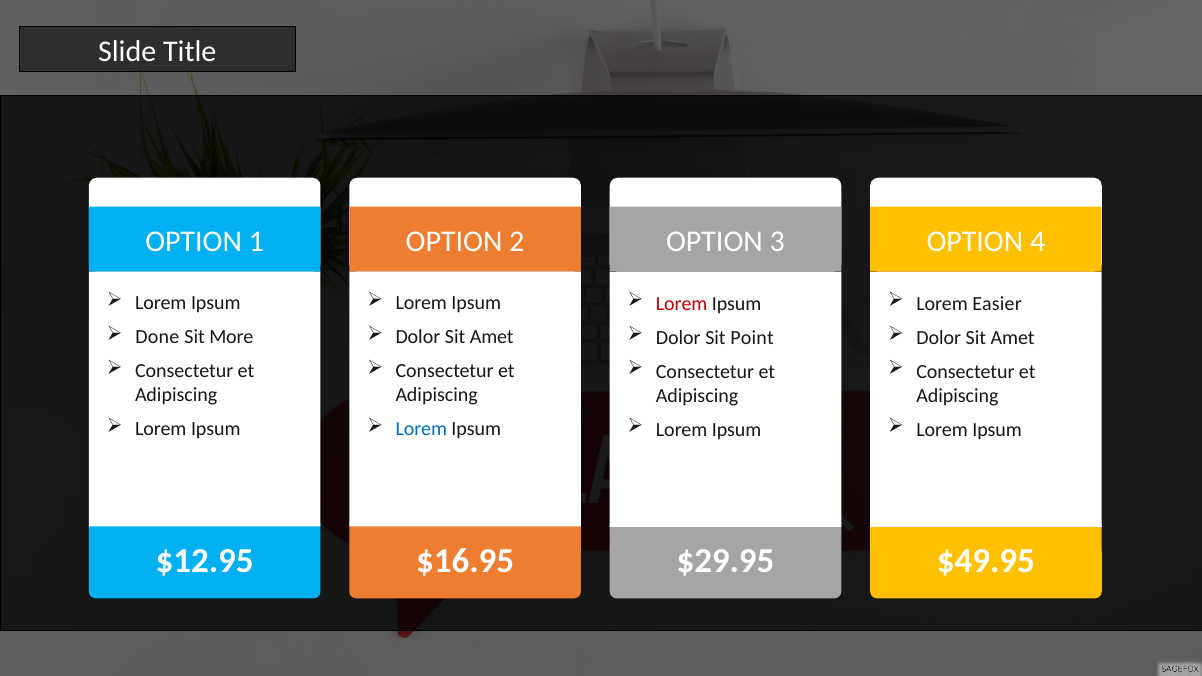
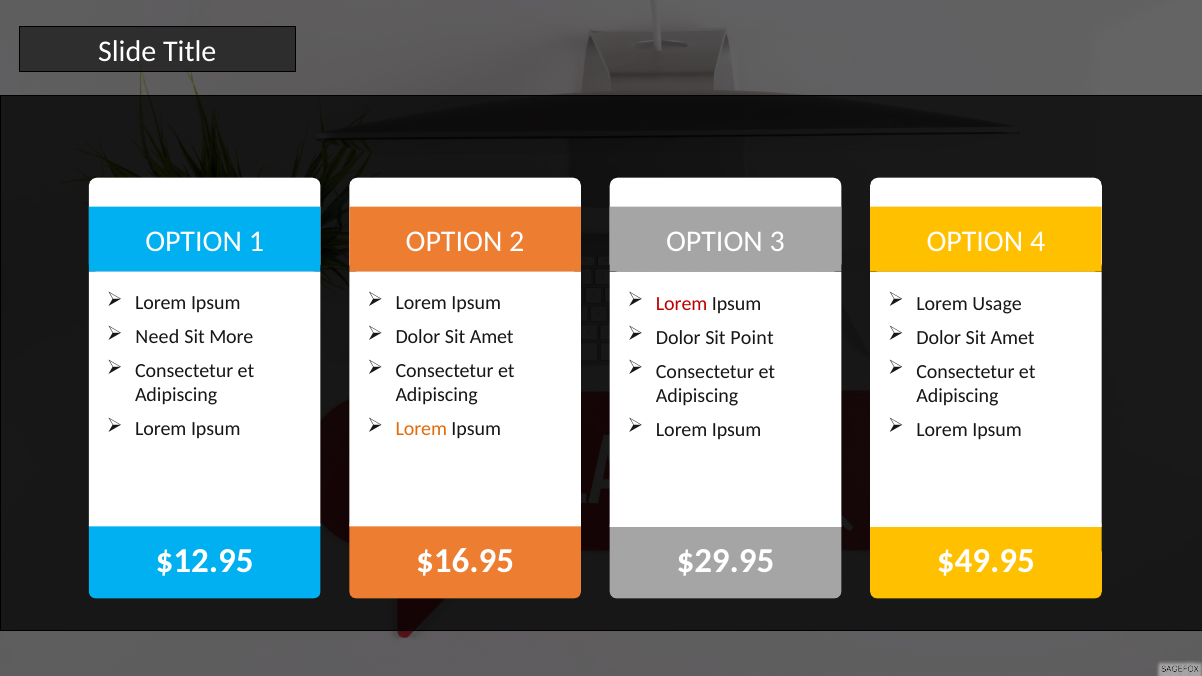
Easier: Easier -> Usage (997, 304)
Done: Done -> Need (157, 337)
Lorem colour: blue -> orange (421, 429)
